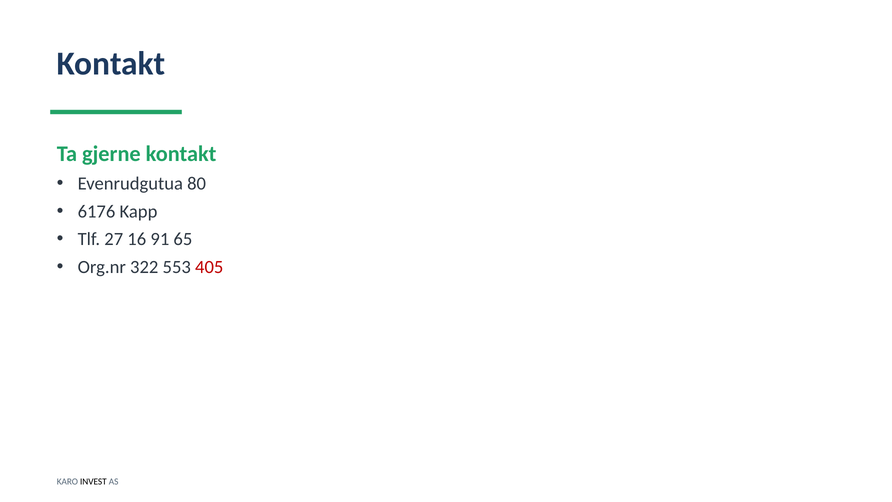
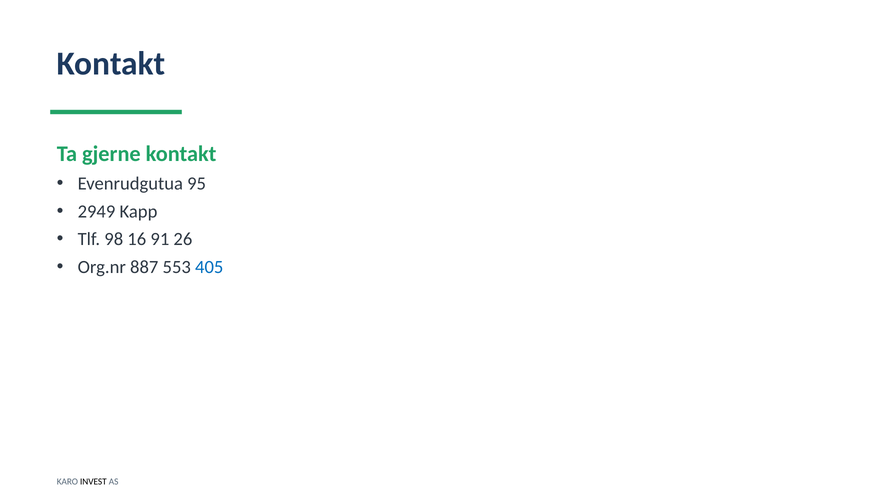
80: 80 -> 95 (197, 183)
6176: 6176 -> 2949 (96, 211)
27: 27 -> 98 (114, 239)
65: 65 -> 26 (183, 239)
322: 322 -> 887 (144, 267)
405 colour: red -> blue (209, 267)
